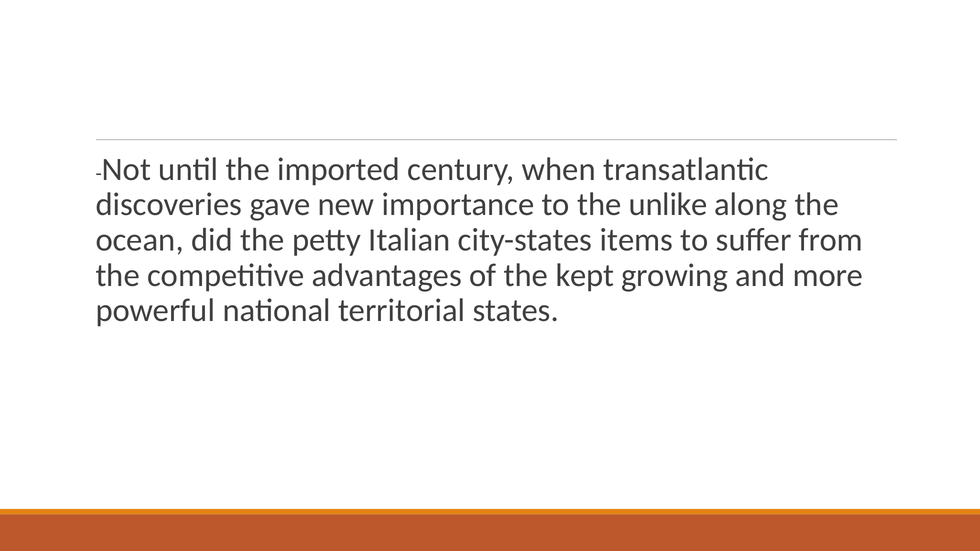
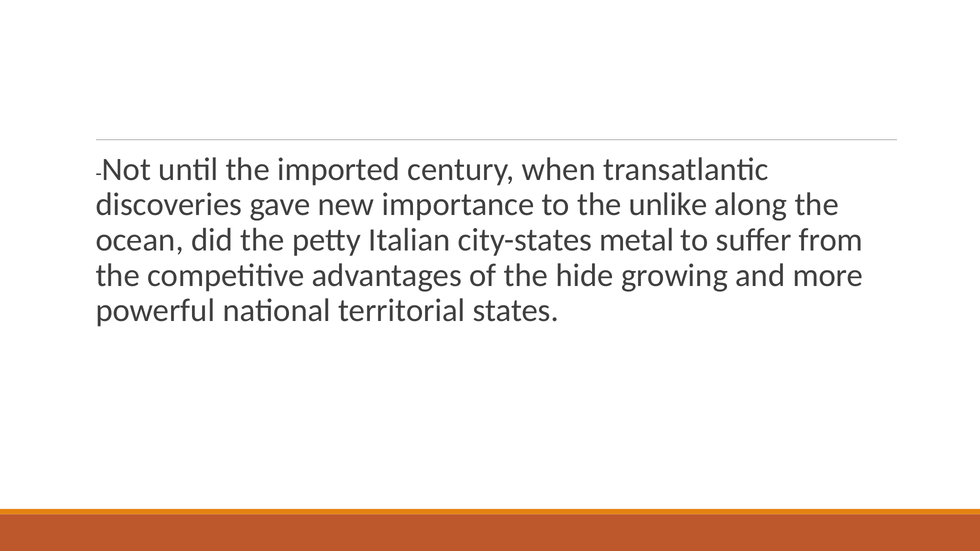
items: items -> metal (637, 240)
kept: kept -> hide (585, 275)
